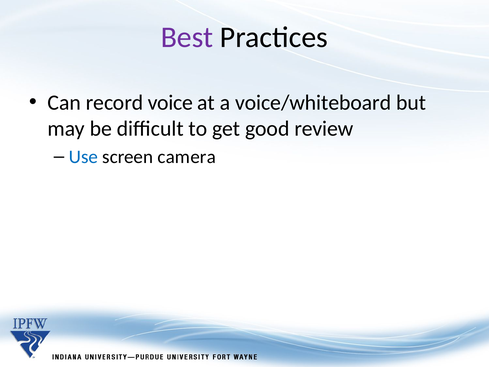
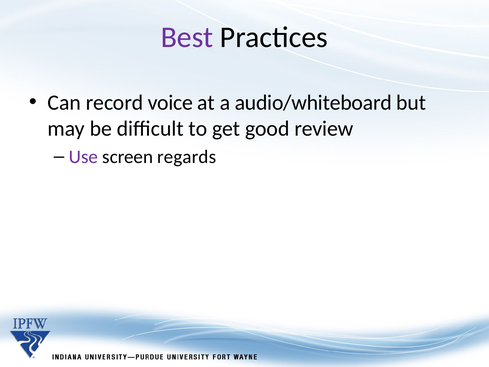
voice/whiteboard: voice/whiteboard -> audio/whiteboard (313, 103)
Use colour: blue -> purple (84, 157)
camera: camera -> regards (187, 157)
